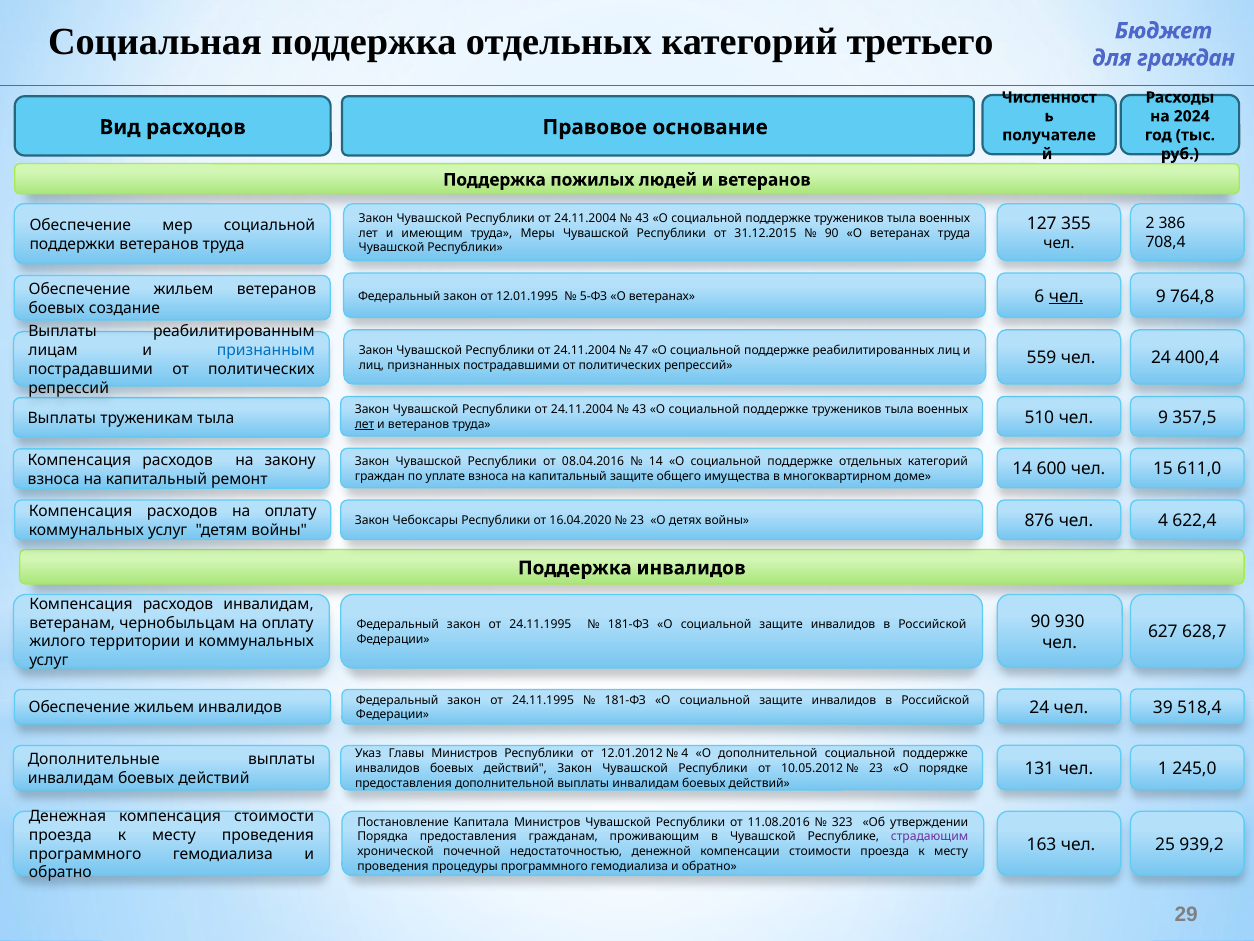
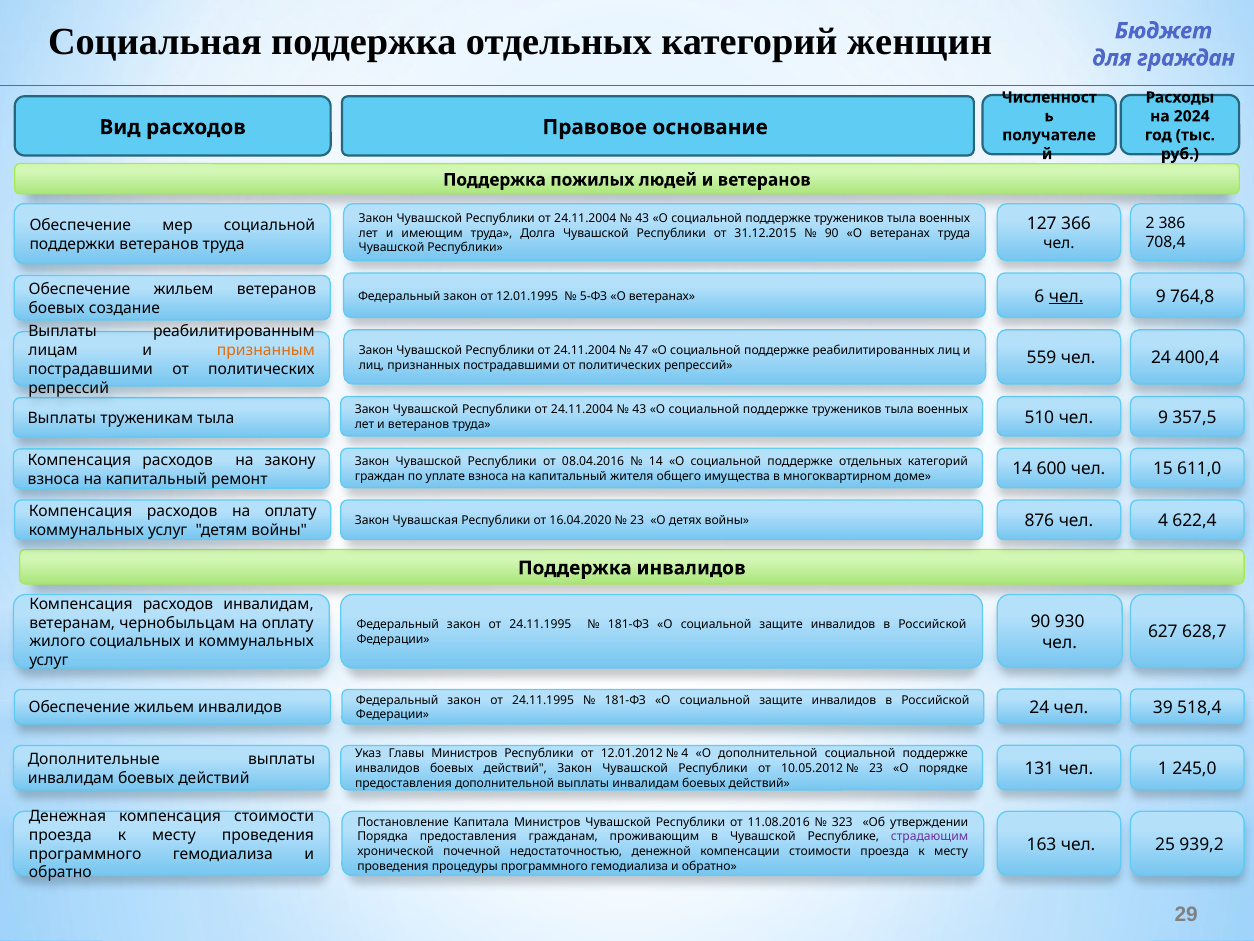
третьего: третьего -> женщин (920, 42)
355: 355 -> 366 (1076, 224)
Меры: Меры -> Долга (538, 233)
признанным colour: blue -> orange (266, 350)
лет underline: present -> none (365, 424)
капитальный защите: защите -> жителя (632, 476)
Чебоксары: Чебоксары -> Чувашская (425, 520)
территории: территории -> социальных (135, 641)
